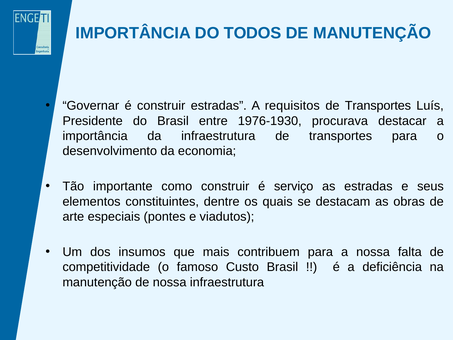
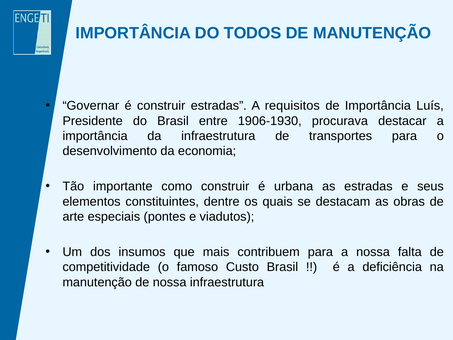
Transportes: Transportes -> Importância (378, 106)
1976-1930: 1976-1930 -> 1906-1930 (270, 121)
serviço: serviço -> urbana (294, 186)
